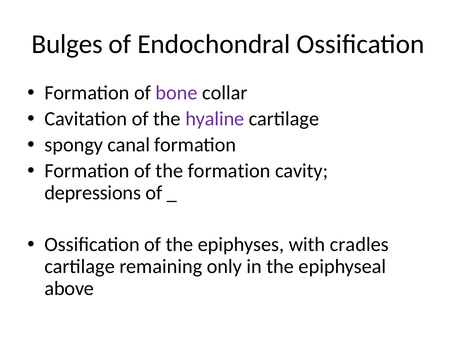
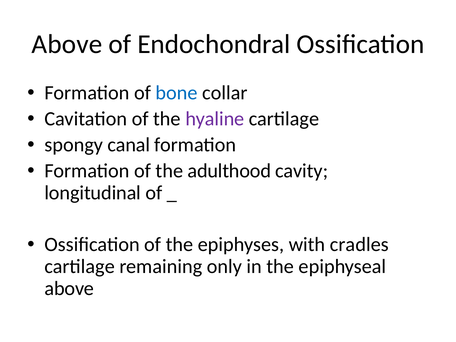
Bulges: Bulges -> Above (67, 44)
bone colour: purple -> blue (177, 93)
the formation: formation -> adulthood (229, 171)
depressions: depressions -> longitudinal (93, 193)
